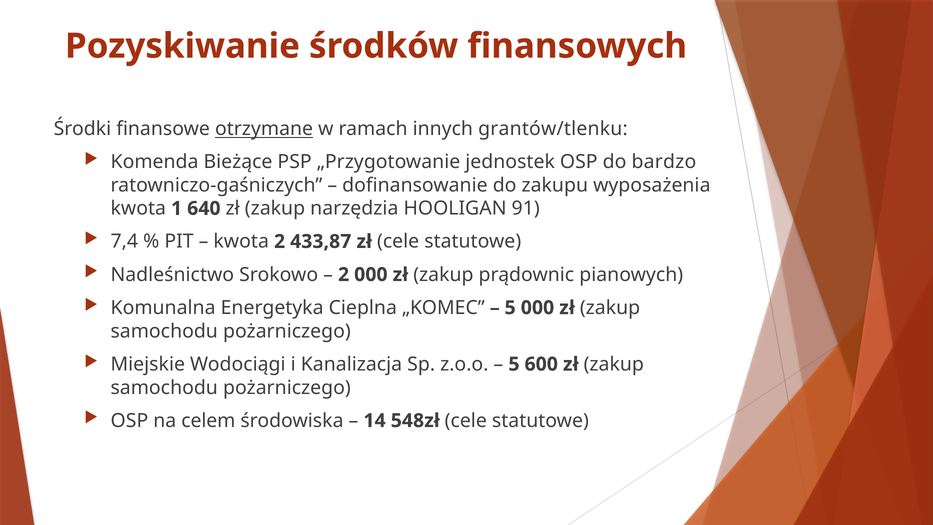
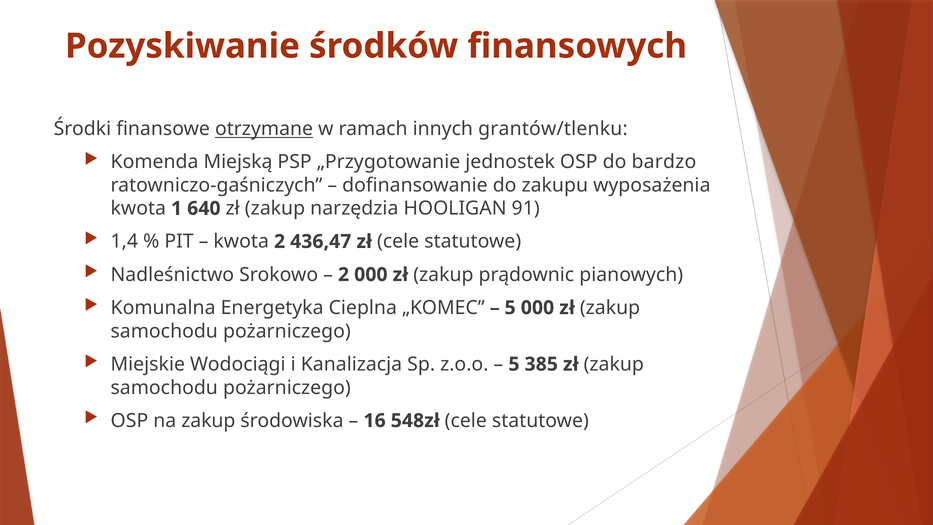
Bieżące: Bieżące -> Miejską (238, 162)
7,4: 7,4 -> 1,4 (124, 241)
433,87: 433,87 -> 436,47 (321, 241)
600: 600 -> 385 (541, 364)
na celem: celem -> zakup (208, 421)
14: 14 -> 16 (375, 421)
